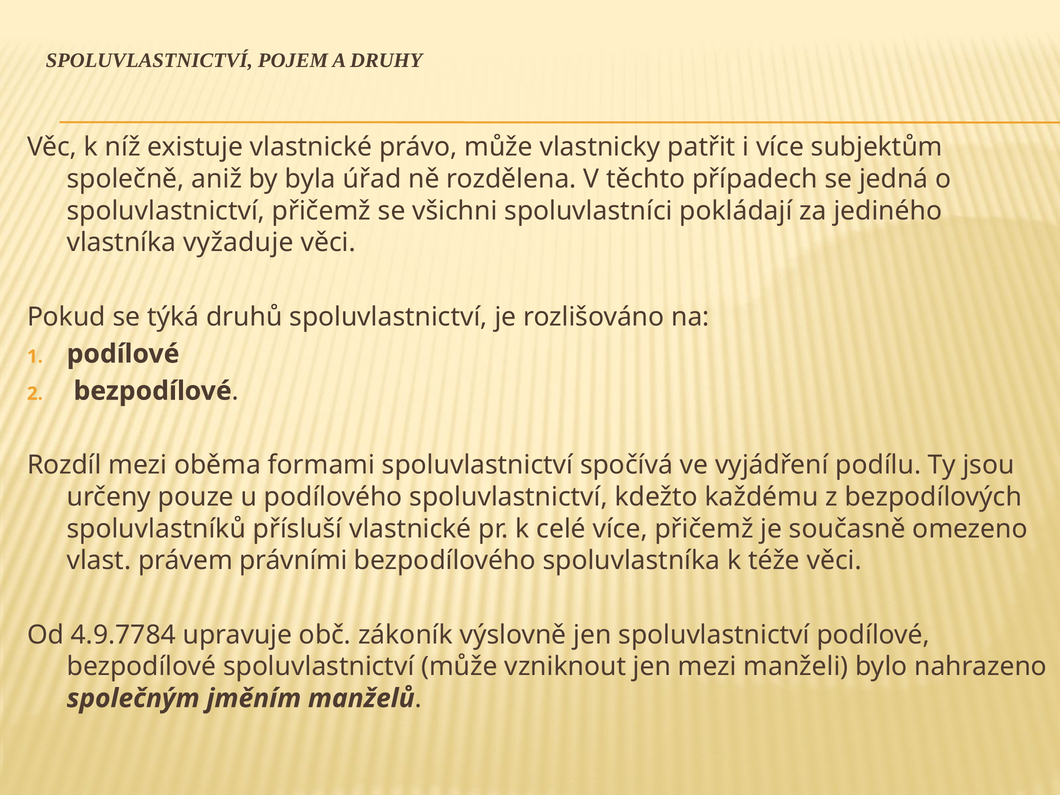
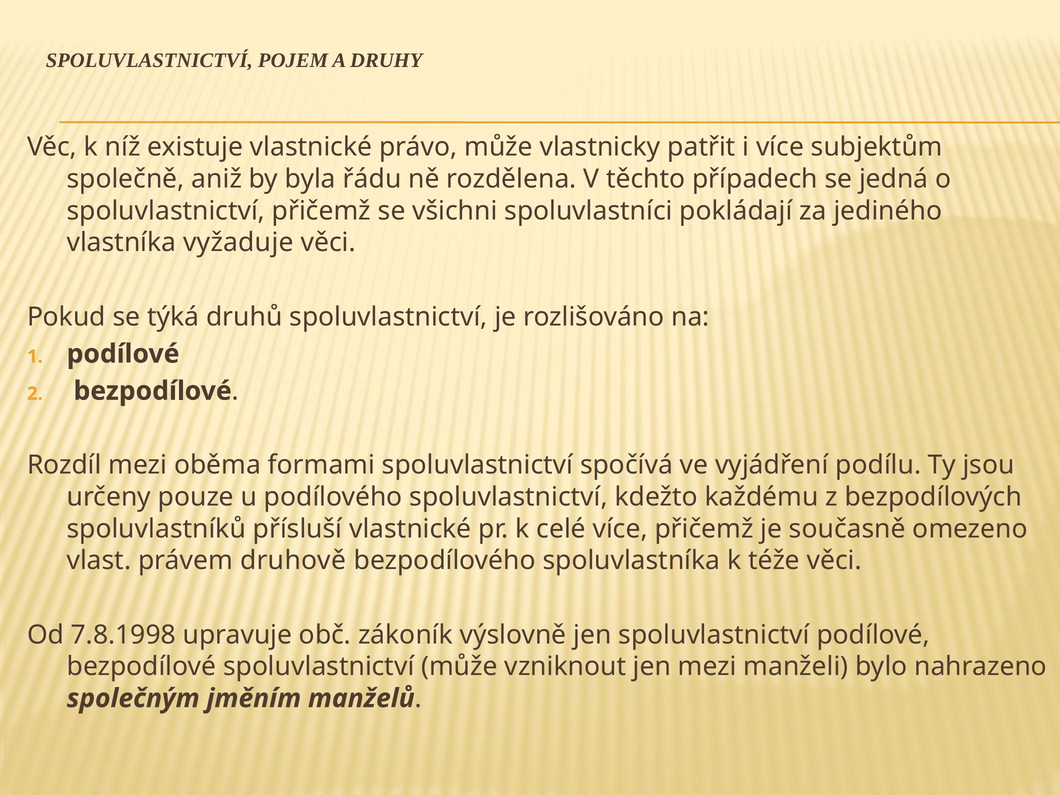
úřad: úřad -> řádu (372, 179)
právními: právními -> druhově (293, 561)
4.9.7784: 4.9.7784 -> 7.8.1998 (123, 635)
